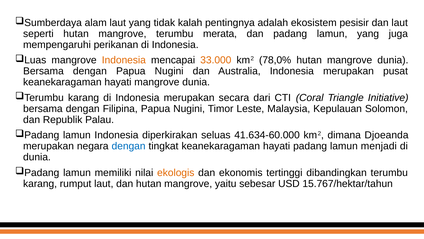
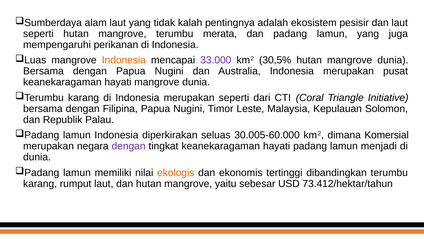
33.000 colour: orange -> purple (216, 60)
78,0%: 78,0% -> 30,5% (275, 60)
merupakan secara: secara -> seperti (234, 97)
41.634-60.000: 41.634-60.000 -> 30.005-60.000 (267, 135)
Djoeanda: Djoeanda -> Komersial (387, 135)
dengan colour: blue -> purple (129, 146)
15.767/hektar/tahun: 15.767/hektar/tahun -> 73.412/hektar/tahun (348, 183)
